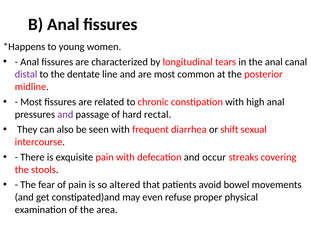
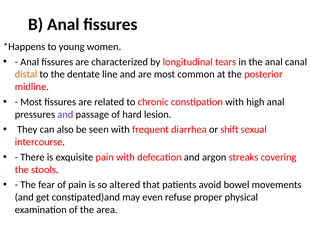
distal colour: purple -> orange (26, 74)
rectal: rectal -> lesion (158, 114)
occur: occur -> argon (214, 157)
